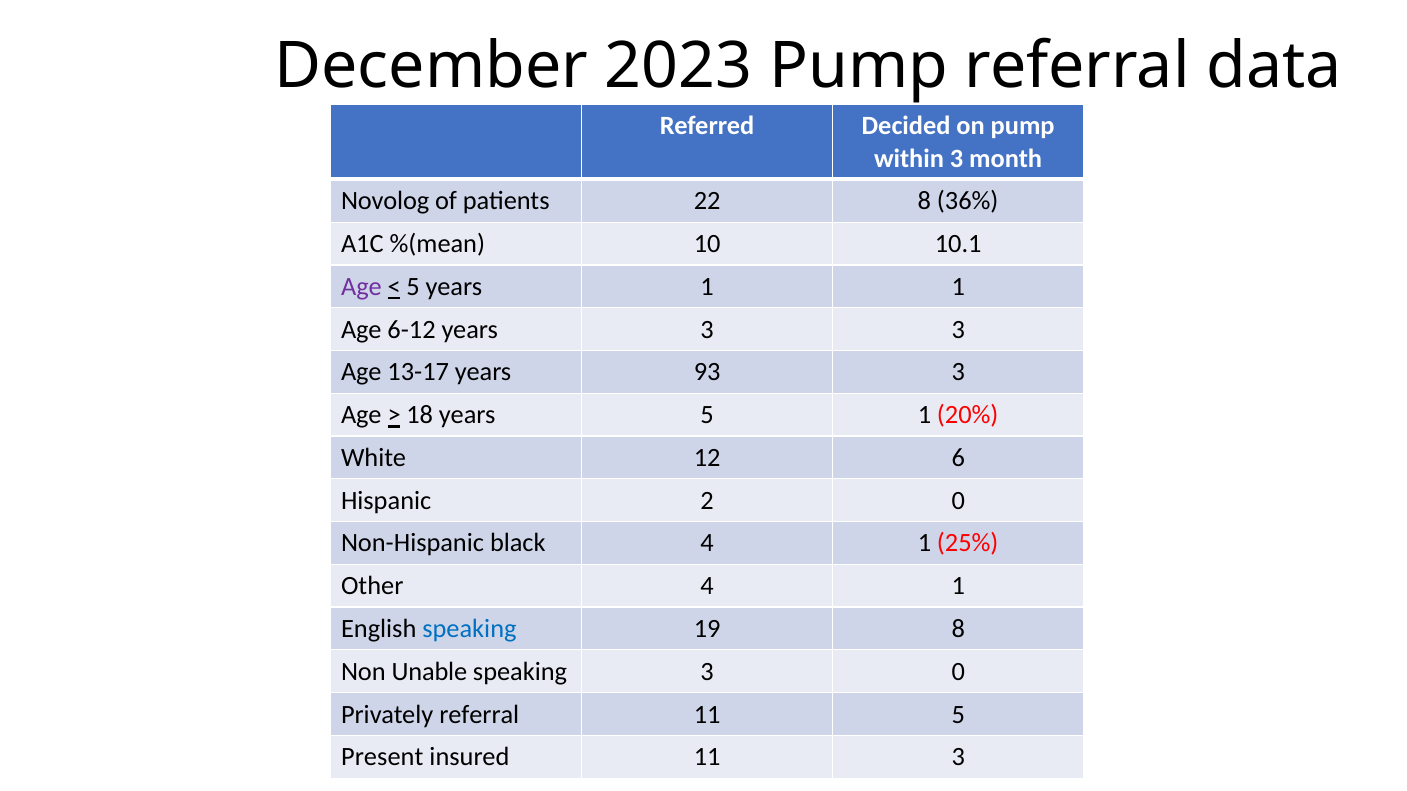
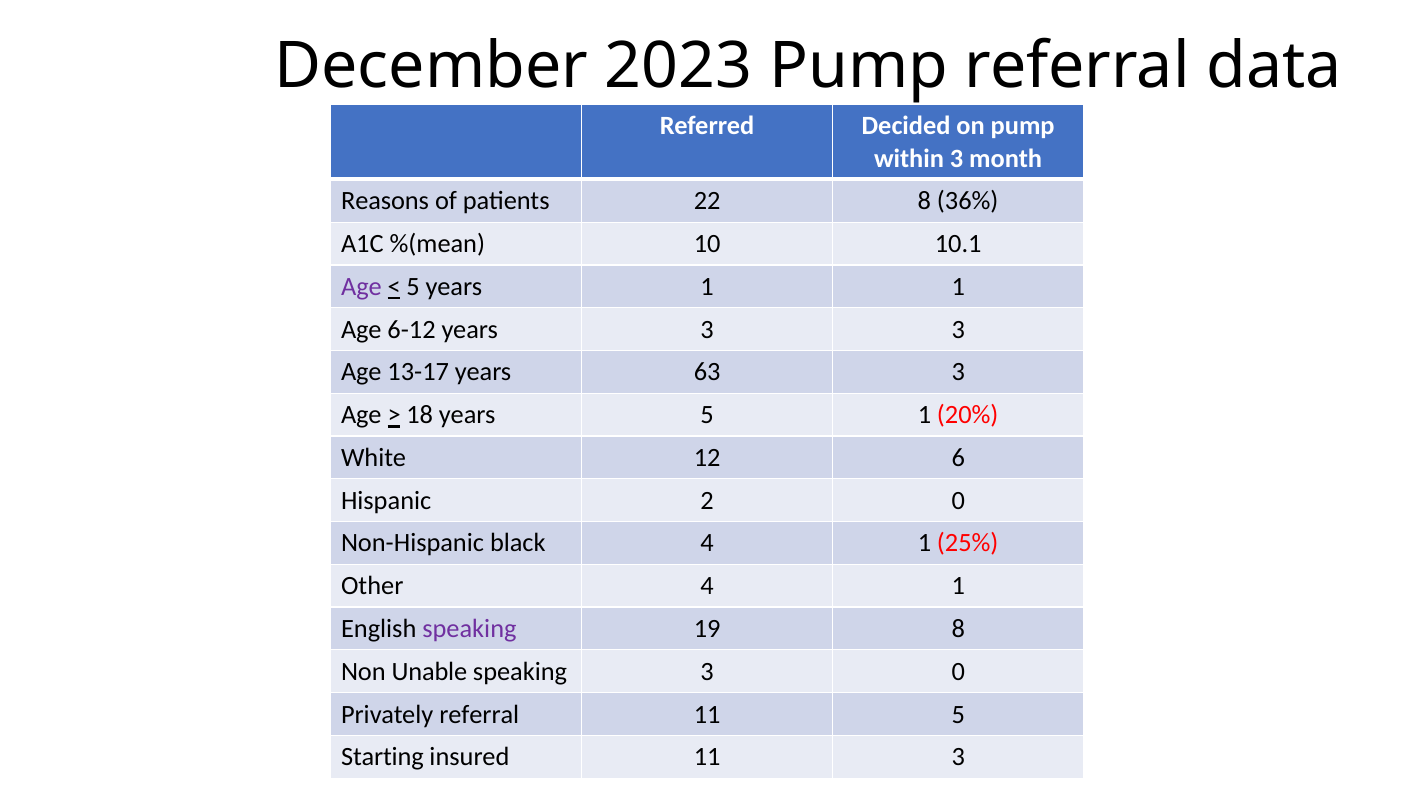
Novolog: Novolog -> Reasons (385, 201)
93: 93 -> 63 (707, 372)
speaking colour: blue -> purple (469, 629)
Present: Present -> Starting (382, 758)
